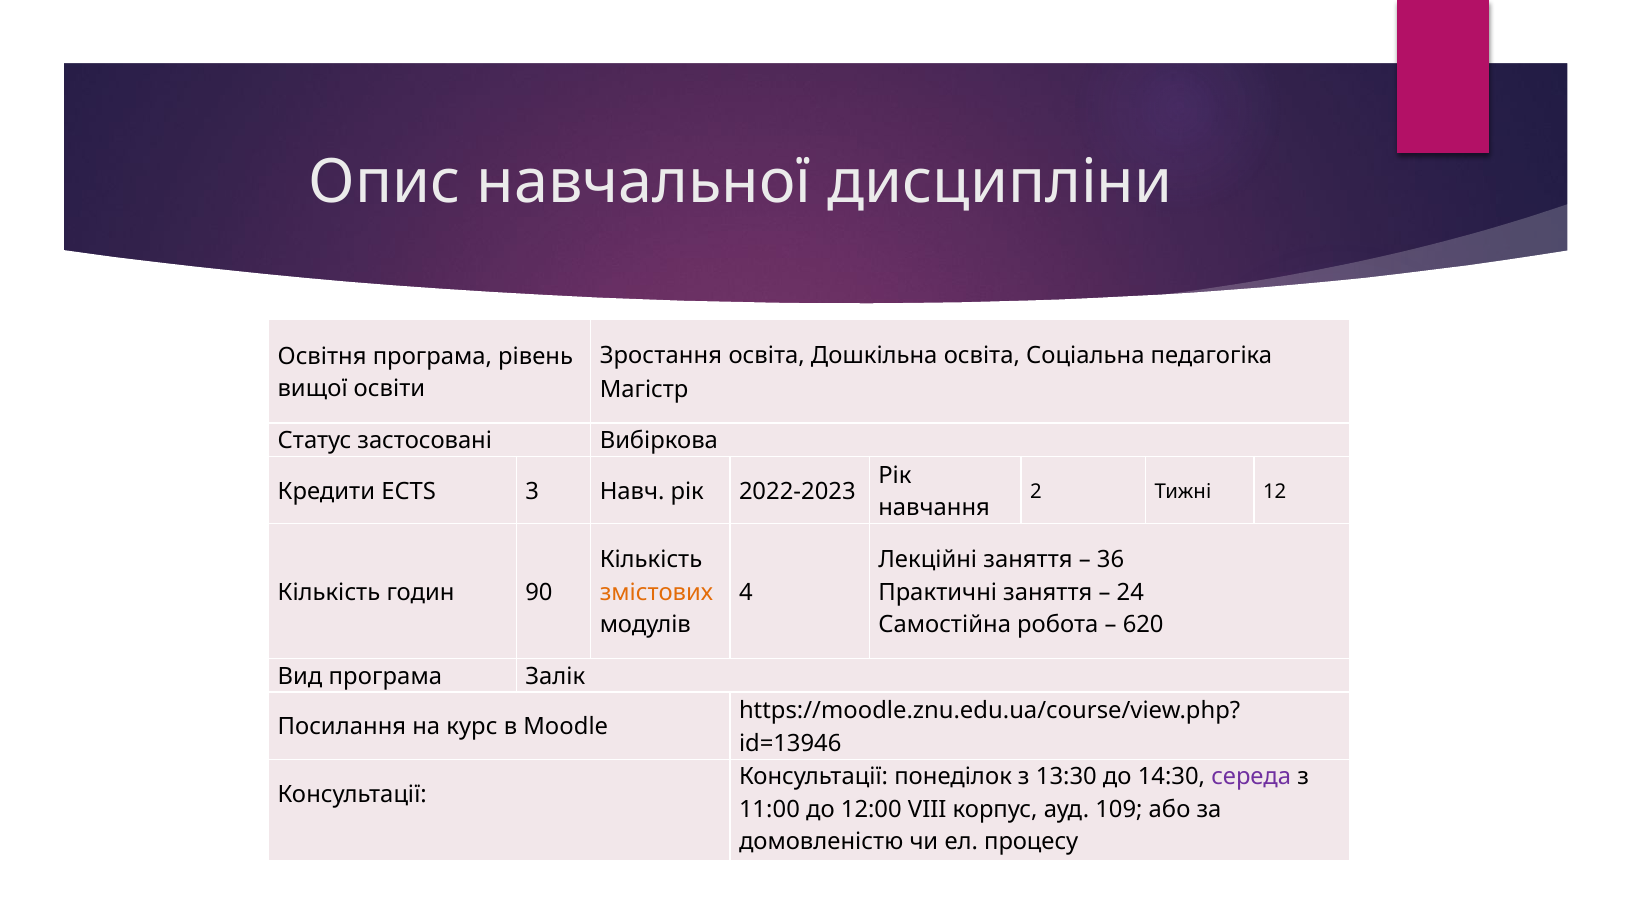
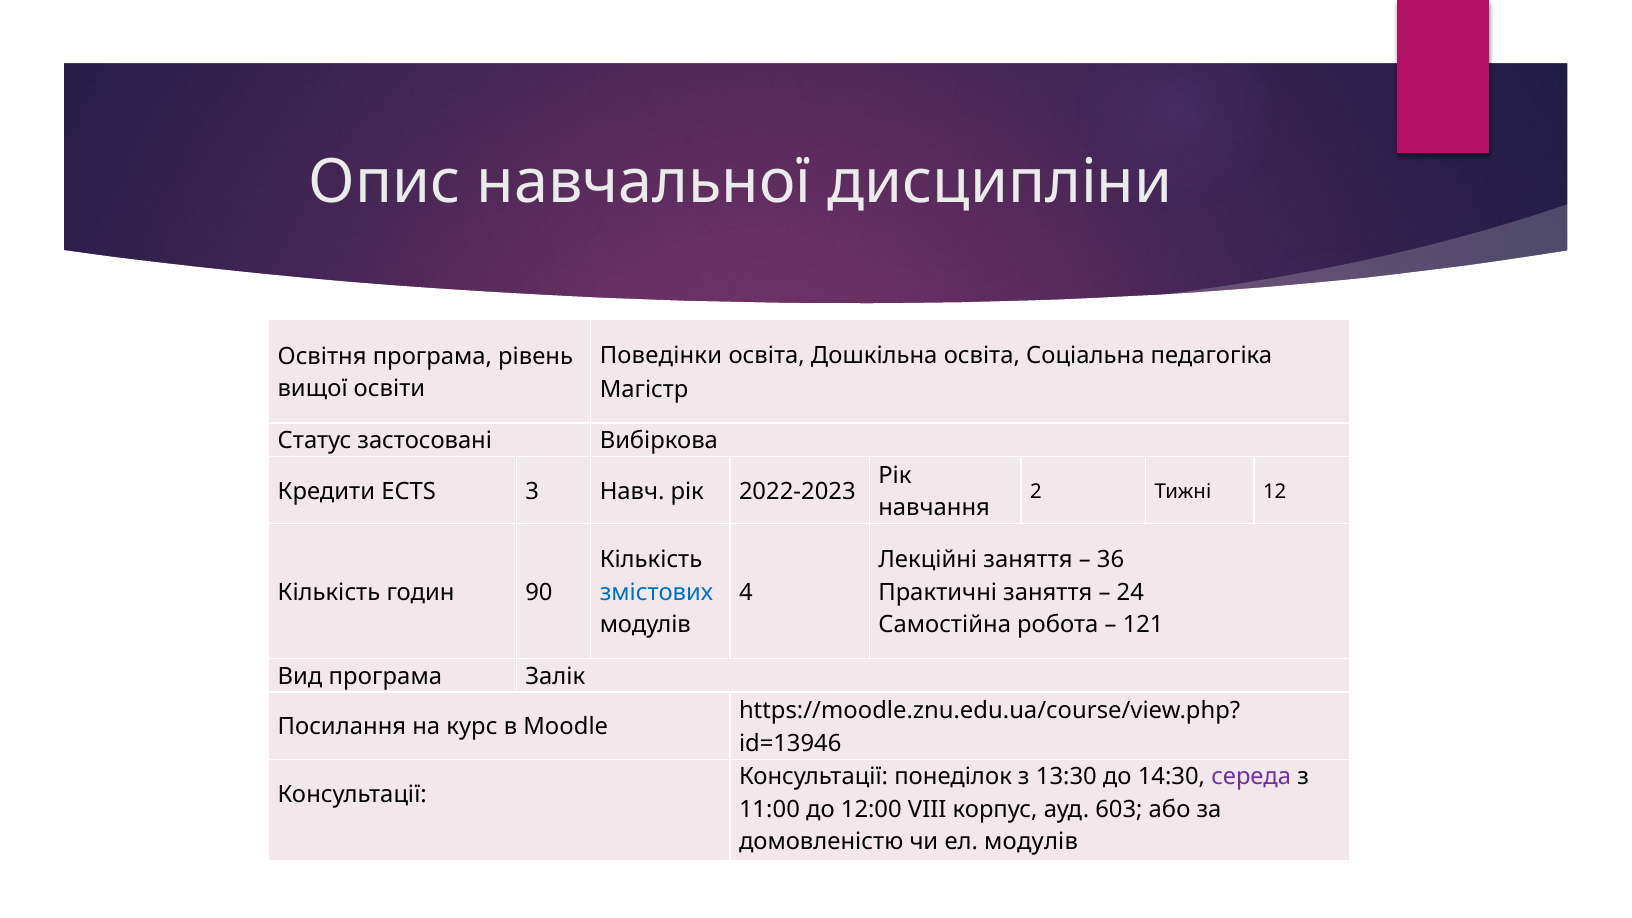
Зростання: Зростання -> Поведінки (661, 355)
змістових colour: orange -> blue (656, 592)
620: 620 -> 121 (1143, 625)
109: 109 -> 603 (1119, 809)
ел процесу: процесу -> модулів (1031, 842)
